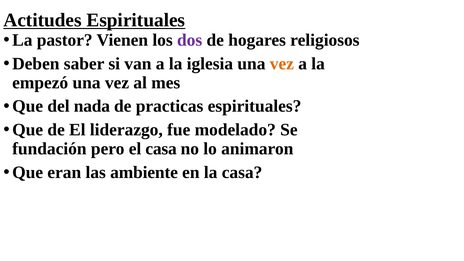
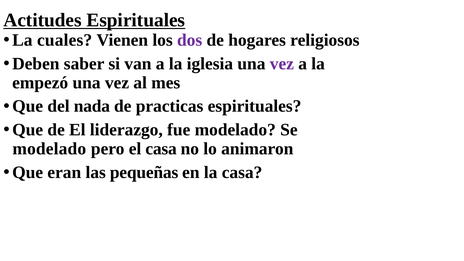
pastor: pastor -> cuales (65, 40)
vez colour: orange -> purple (282, 64)
fundación: fundación -> modelado (49, 149)
ambiente: ambiente -> pequeñas (144, 172)
